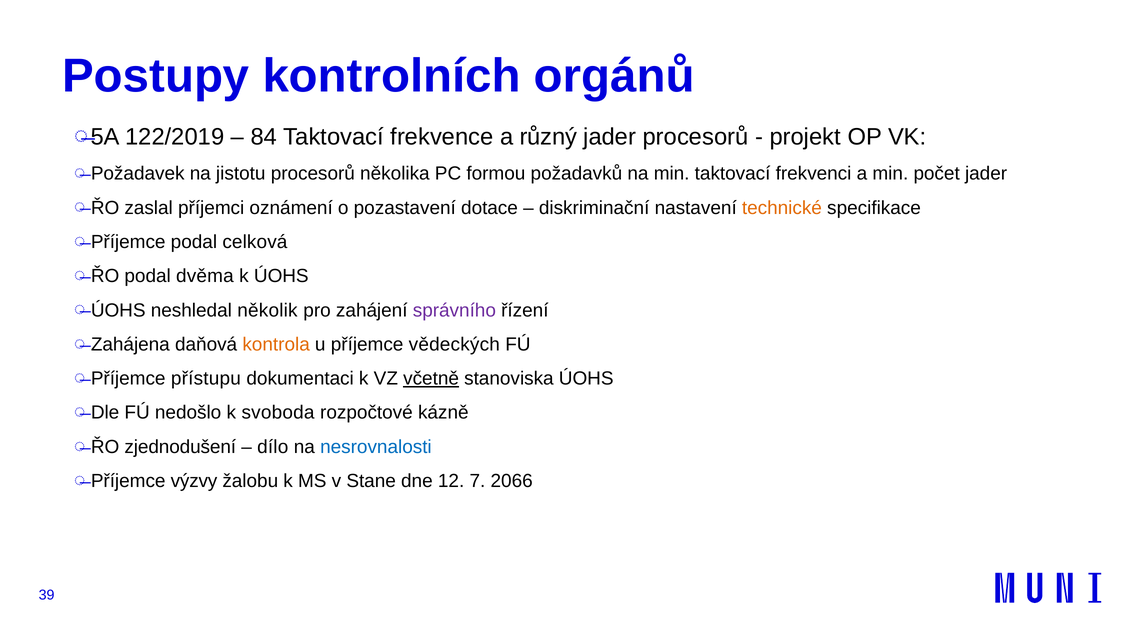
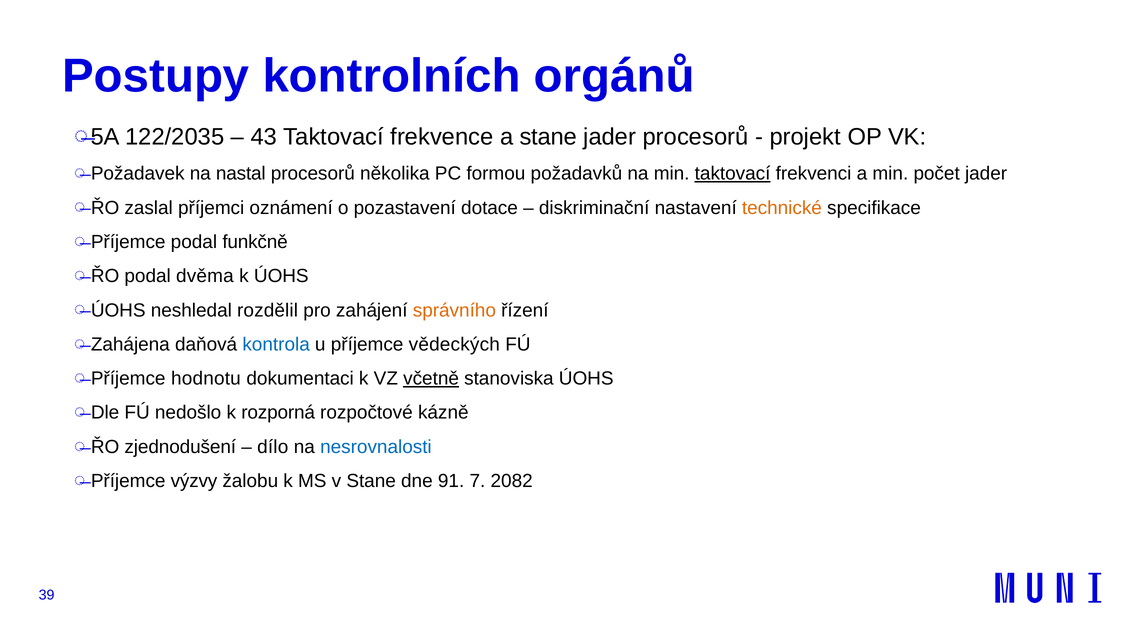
122/2019: 122/2019 -> 122/2035 (175, 137)
84: 84 -> 43 (264, 137)
a různý: různý -> stane (548, 137)
jistotu: jistotu -> nastal (241, 174)
taktovací underline: none -> present (733, 174)
celková: celková -> funkčně (255, 242)
několik: několik -> rozdělil (268, 310)
správního colour: purple -> orange (454, 310)
kontrola colour: orange -> blue (276, 345)
přístupu: přístupu -> hodnotu (206, 379)
svoboda: svoboda -> rozporná (278, 413)
12: 12 -> 91 (451, 481)
2066: 2066 -> 2082 (512, 481)
